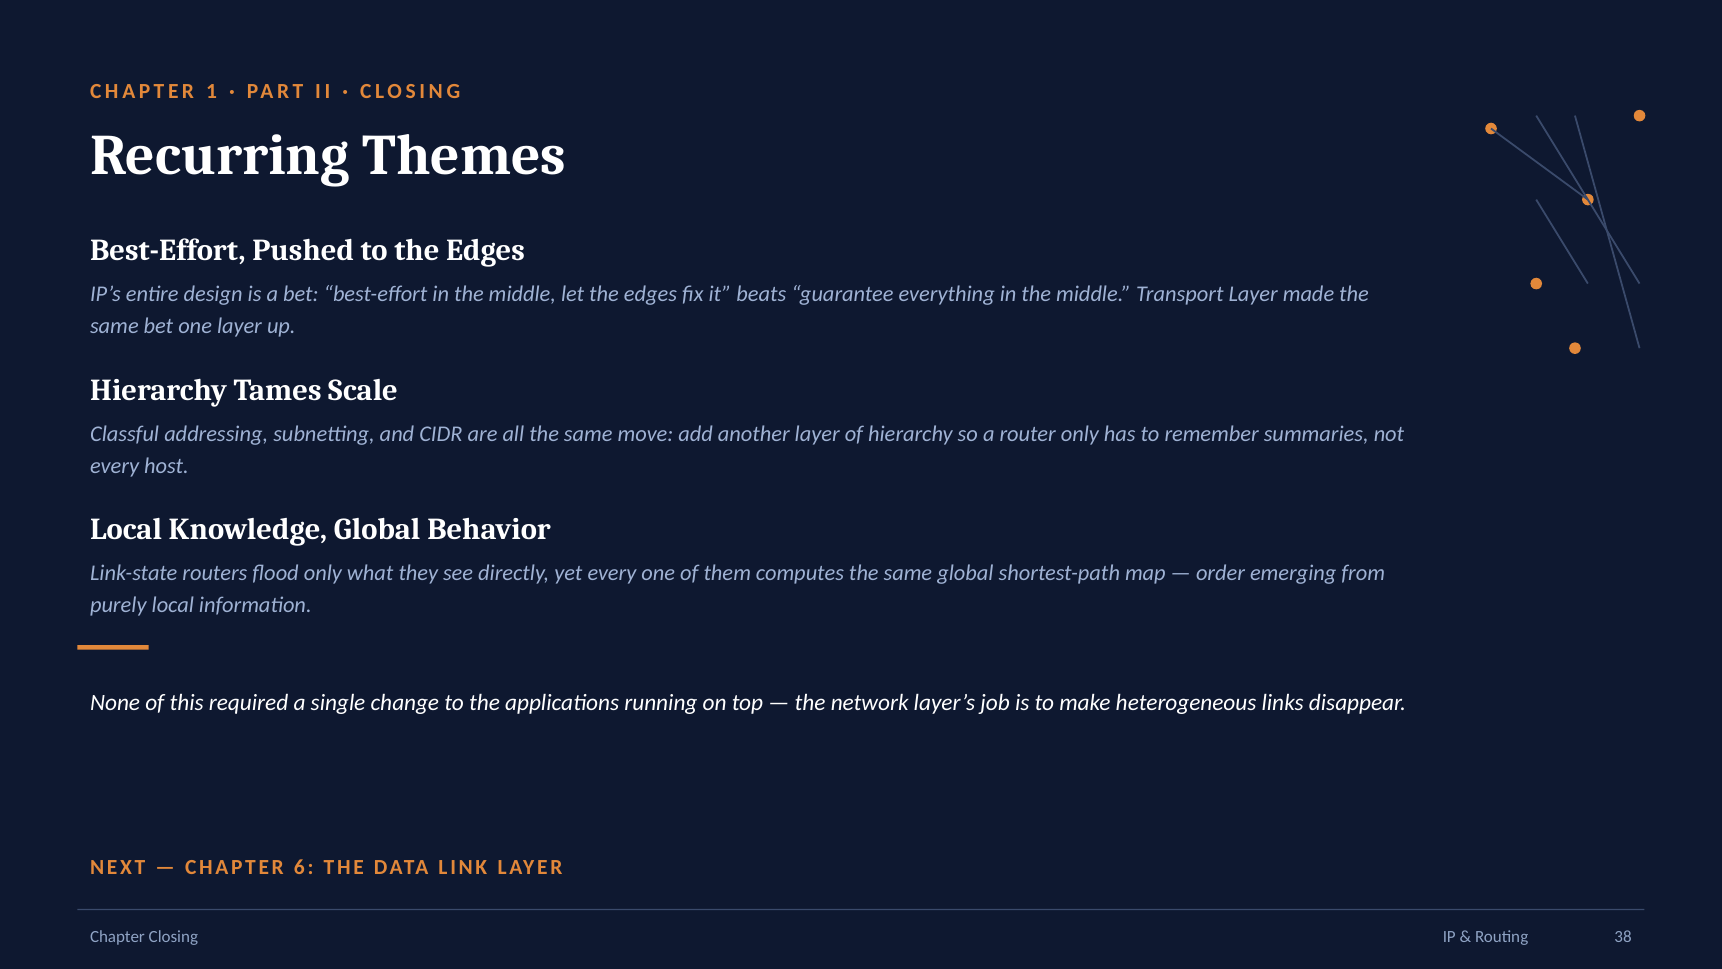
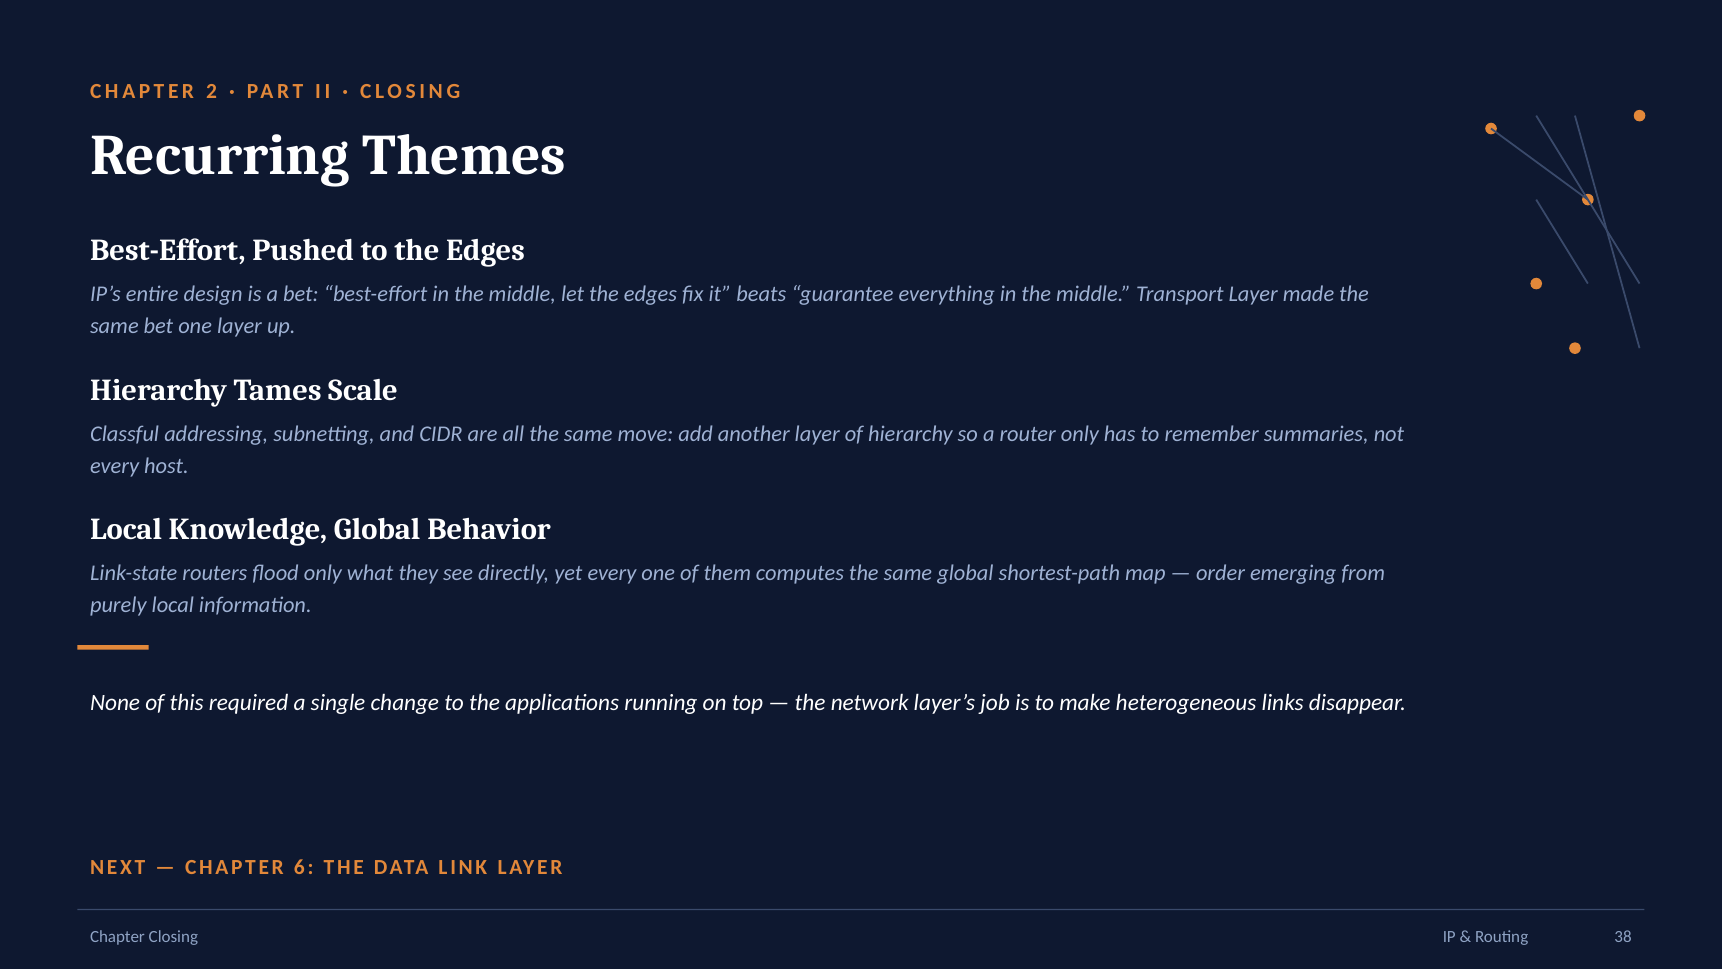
1: 1 -> 2 (212, 92)
